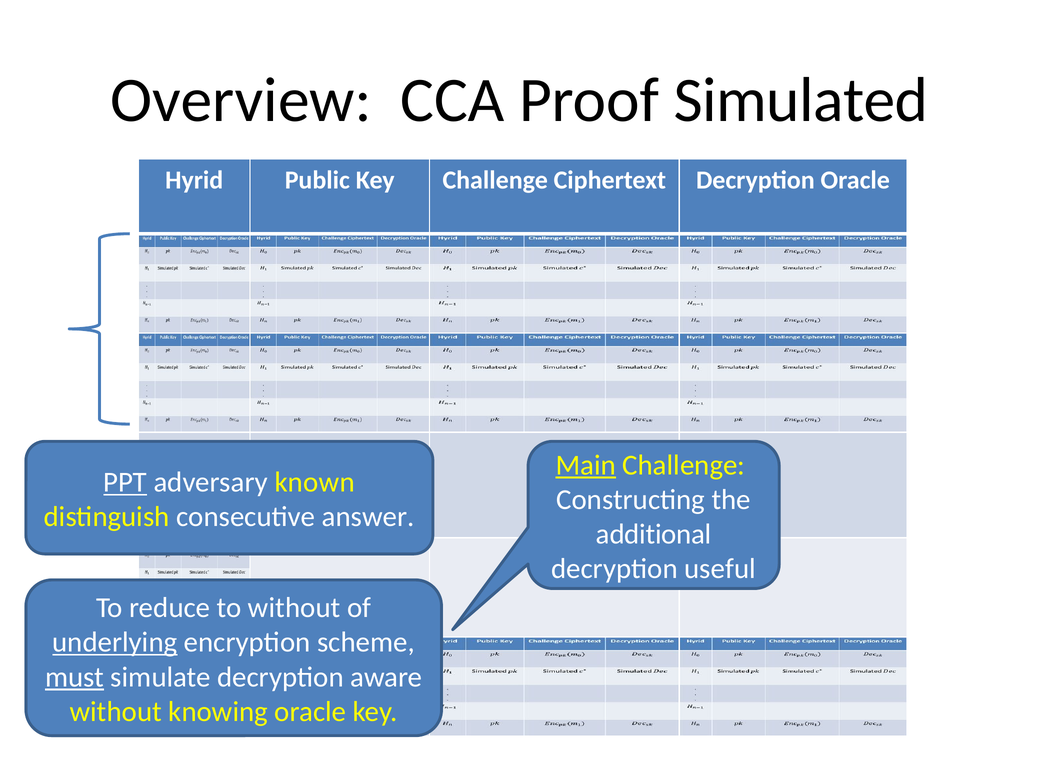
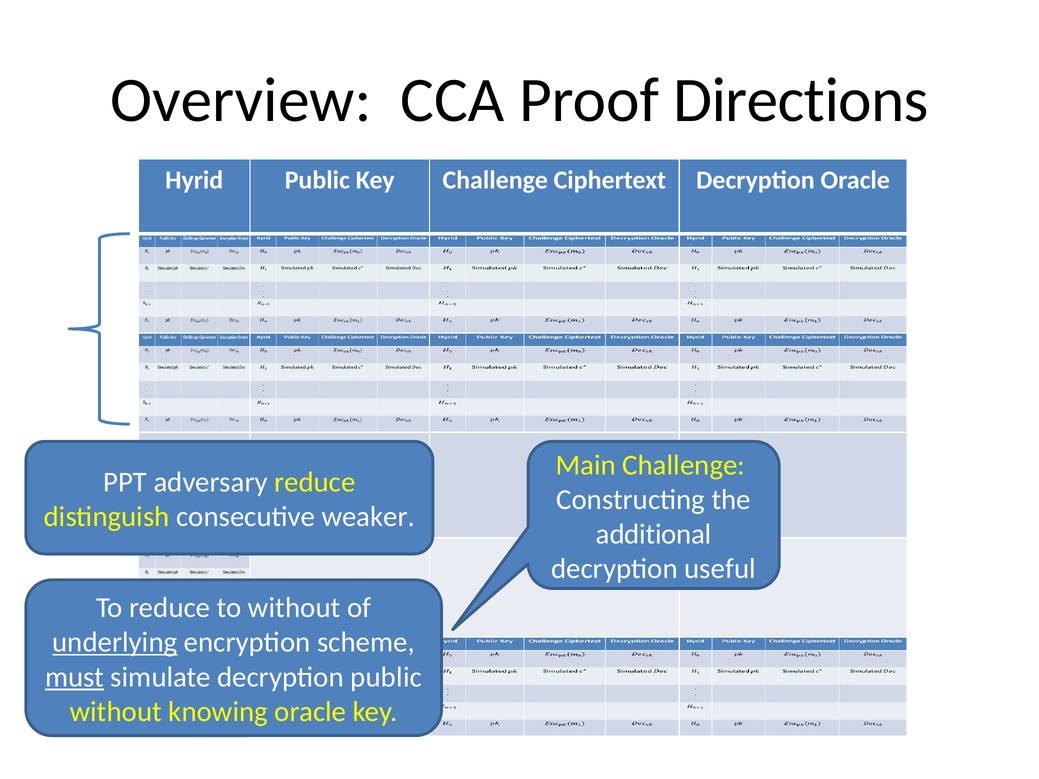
Simulated: Simulated -> Directions (801, 101)
Main underline: present -> none (586, 465)
PPT underline: present -> none (125, 482)
known: known -> reduce (315, 482)
answer: answer -> weaker (368, 517)
decryption aware: aware -> public (386, 677)
